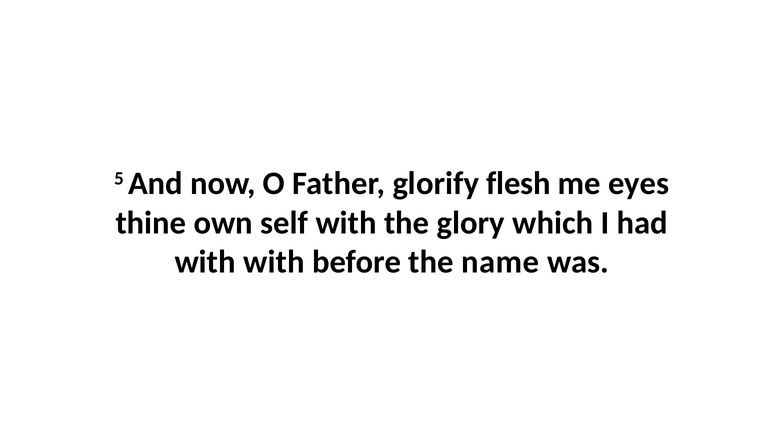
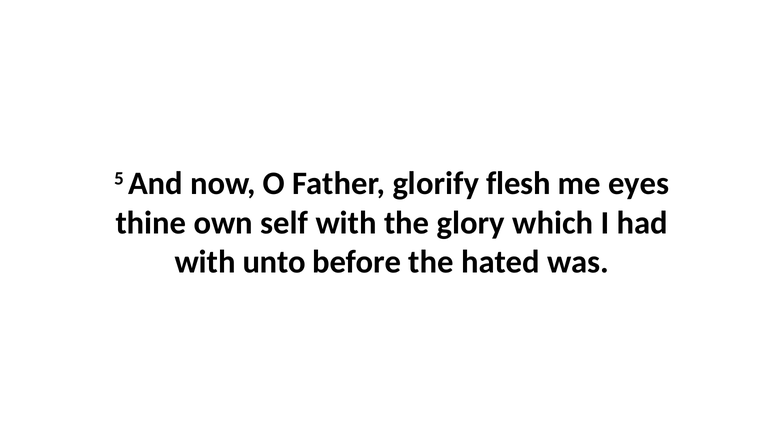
with with: with -> unto (274, 262)
name: name -> hated (500, 262)
